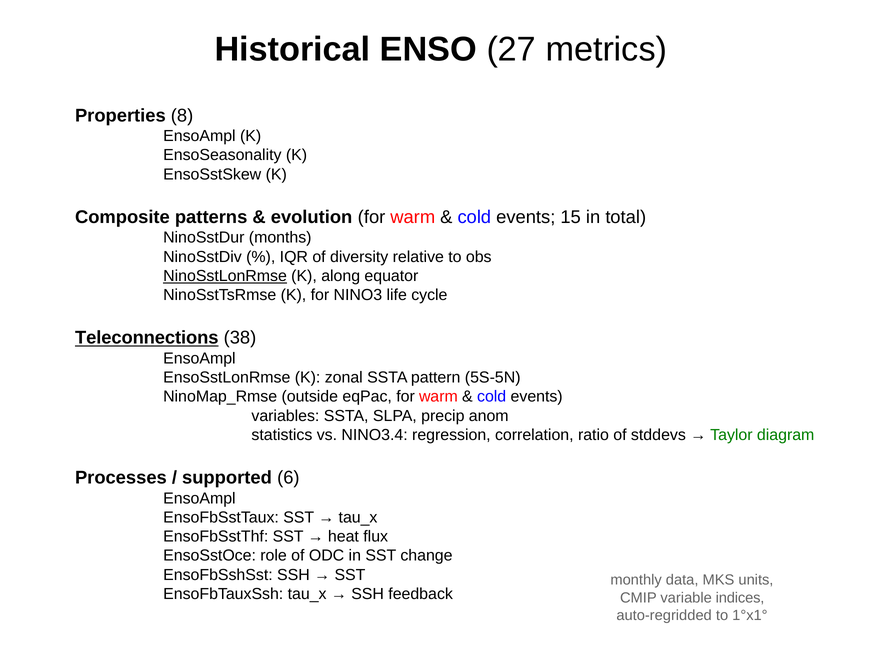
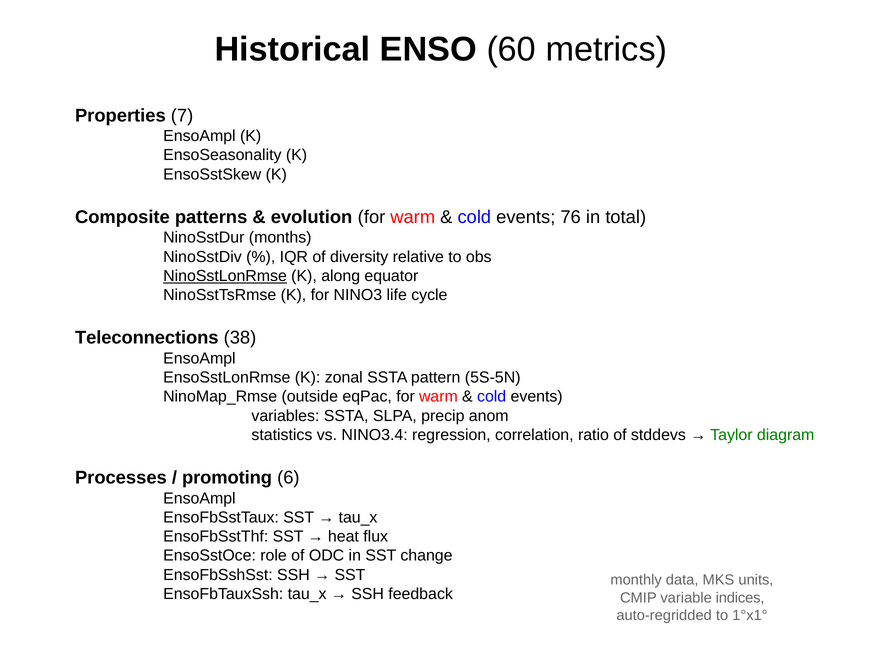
27: 27 -> 60 (511, 49)
8: 8 -> 7 (182, 116)
15: 15 -> 76 (571, 217)
Teleconnections underline: present -> none (147, 338)
supported: supported -> promoting (227, 477)
